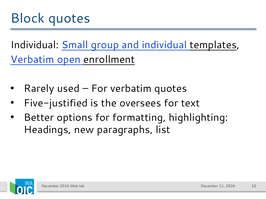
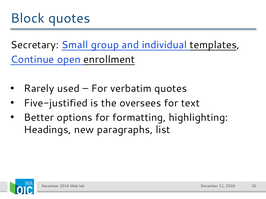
Individual: Individual -> Secretary (35, 45)
Verbatim: Verbatim -> Continue (32, 60)
